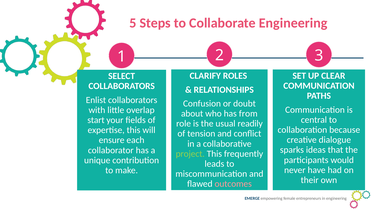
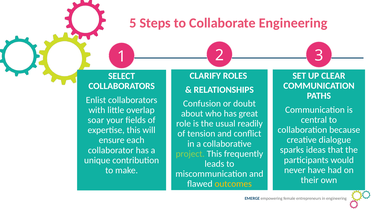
from: from -> great (248, 113)
start: start -> soar (96, 120)
outcomes colour: pink -> yellow (233, 184)
